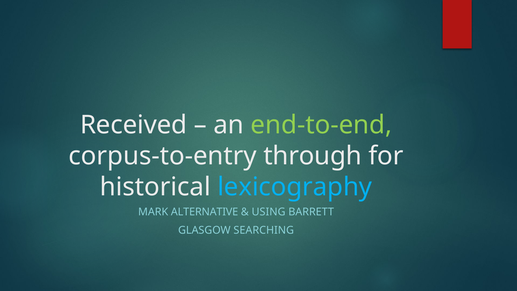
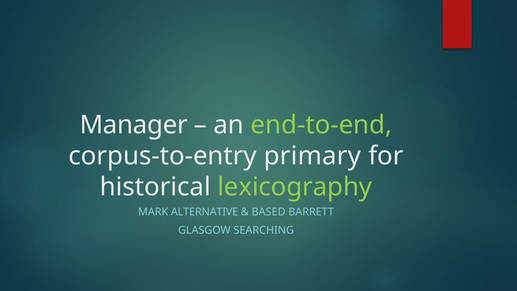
Received: Received -> Manager (134, 125)
through: through -> primary (312, 156)
lexicography colour: light blue -> light green (295, 187)
USING: USING -> BASED (269, 212)
